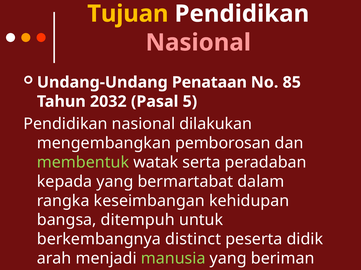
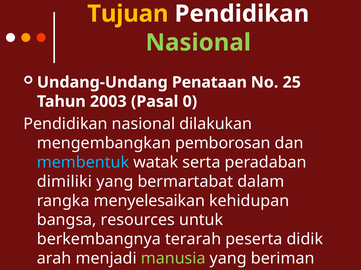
Nasional colour: pink -> light green (198, 43)
85: 85 -> 25 (292, 83)
2032: 2032 -> 2003 (108, 102)
5: 5 -> 0 (190, 102)
membentuk colour: light green -> light blue (83, 163)
kepada: kepada -> dimiliki (64, 182)
keseimbangan: keseimbangan -> menyelesaikan (149, 201)
ditempuh: ditempuh -> resources (138, 221)
distinct: distinct -> terarah (193, 240)
